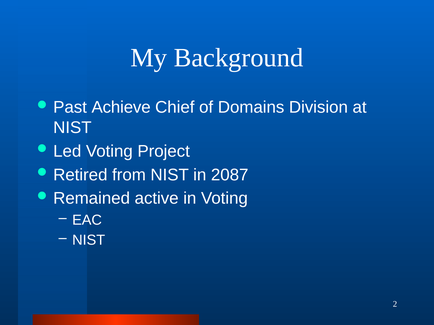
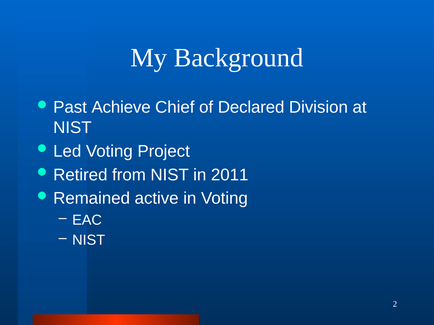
Domains: Domains -> Declared (251, 108)
2087: 2087 -> 2011 (230, 175)
